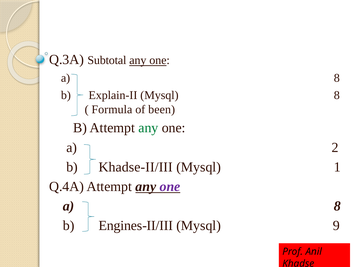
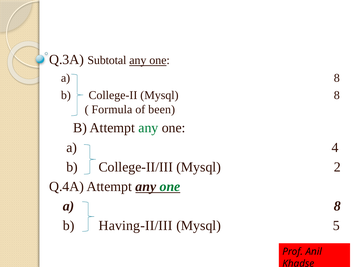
Explain-II: Explain-II -> College-II (113, 95)
2: 2 -> 4 (335, 147)
Khadse-II/III: Khadse-II/III -> College-II/III (136, 167)
1: 1 -> 2 (337, 167)
one colour: purple -> green (170, 187)
Engines-II/III: Engines-II/III -> Having-II/III (136, 226)
9: 9 -> 5 (336, 226)
